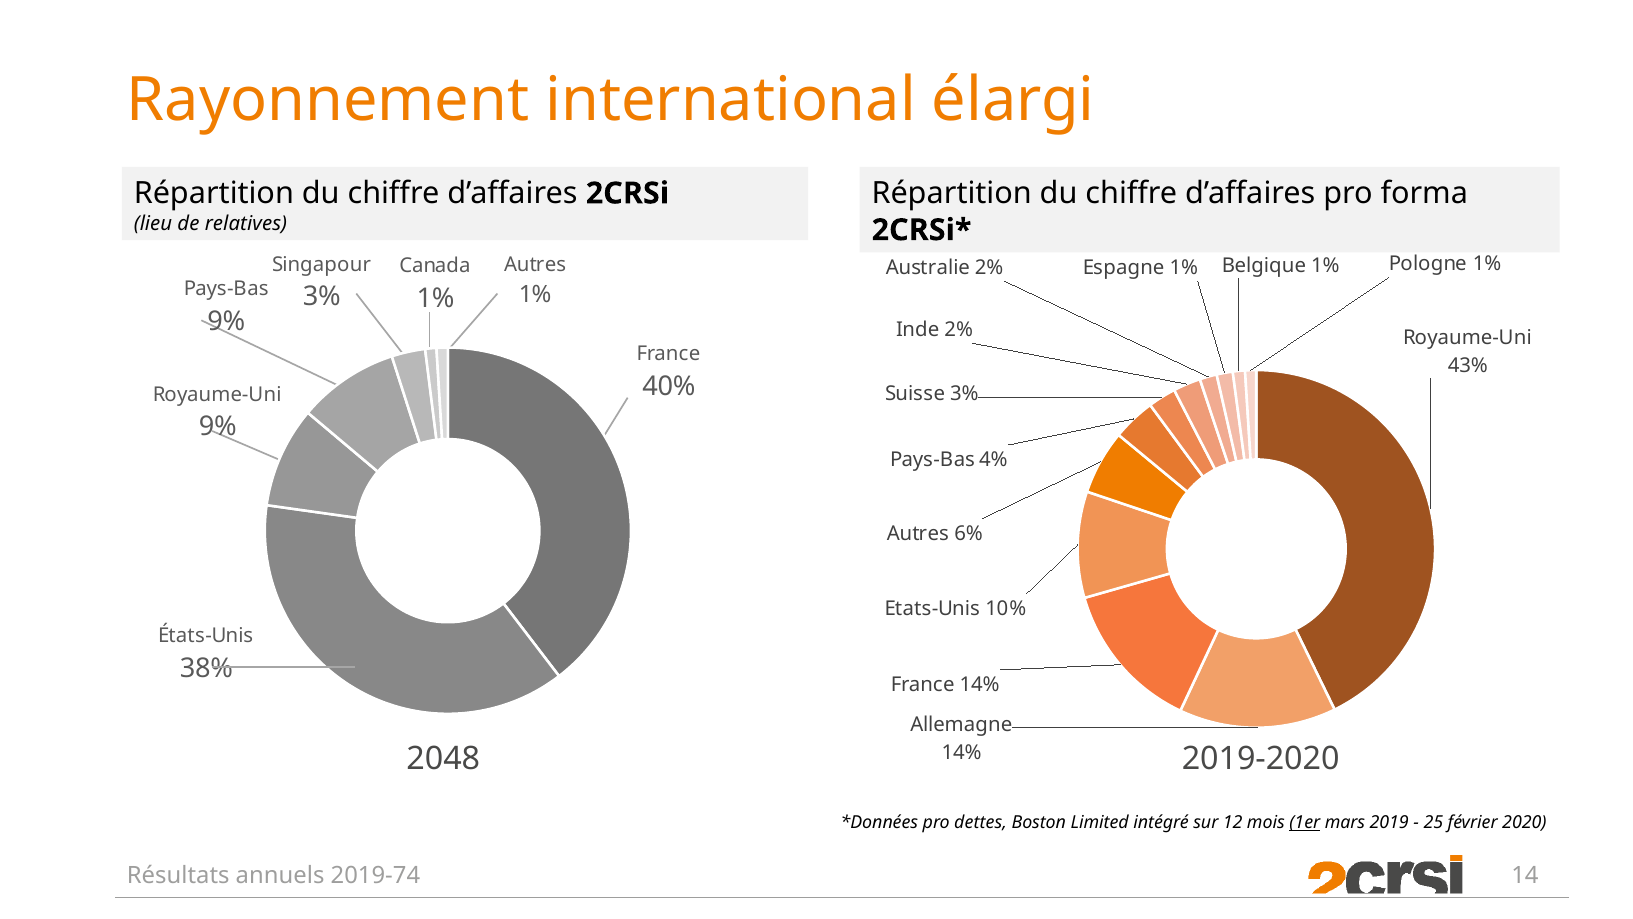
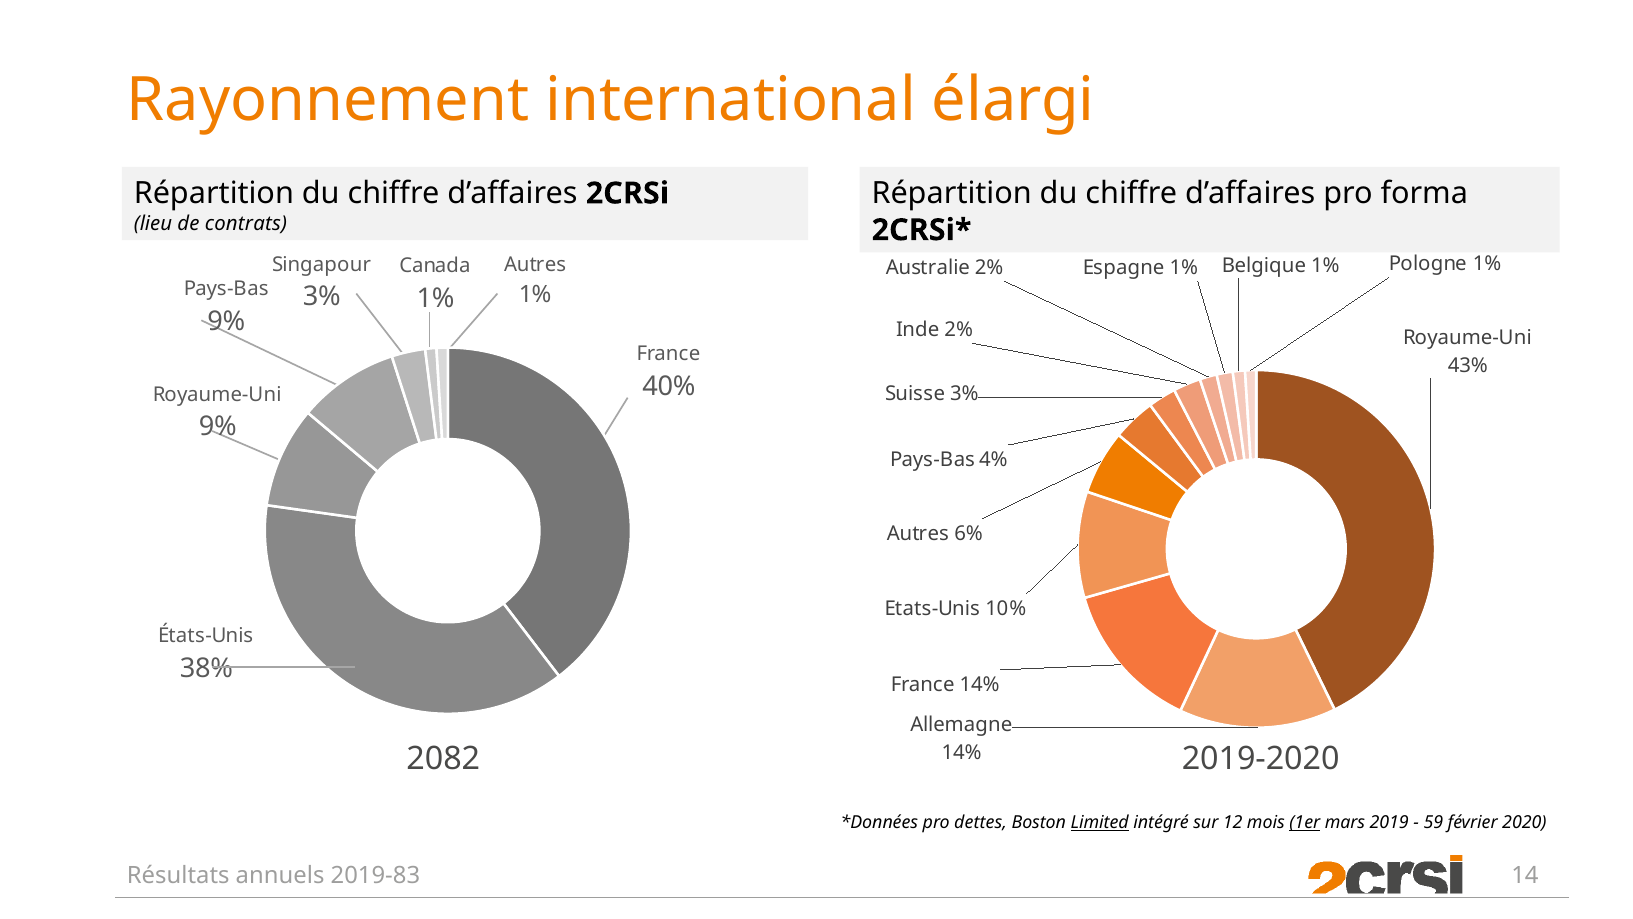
relatives: relatives -> contrats (246, 223)
2048: 2048 -> 2082 (443, 759)
Limited underline: none -> present (1100, 822)
25: 25 -> 59 (1433, 822)
2019-74: 2019-74 -> 2019-83 (375, 876)
